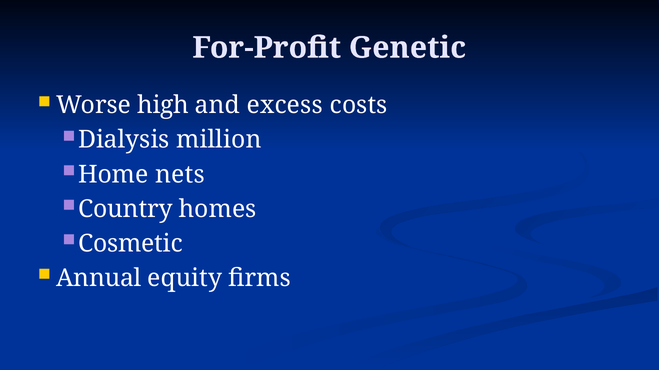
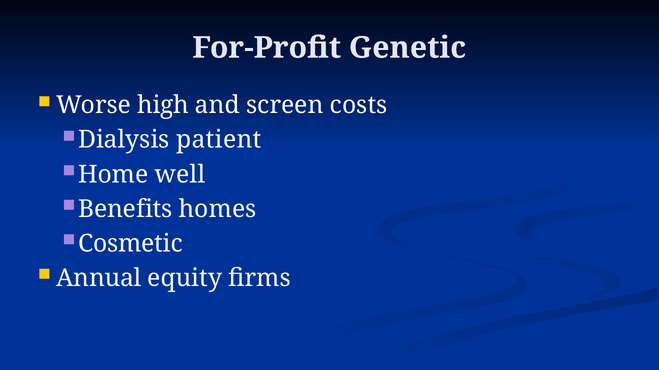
excess: excess -> screen (285, 106)
million: million -> patient (219, 140)
nets: nets -> well (180, 175)
Country: Country -> Benefits (125, 209)
